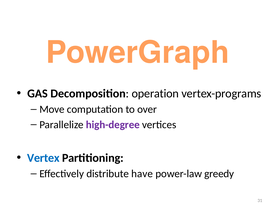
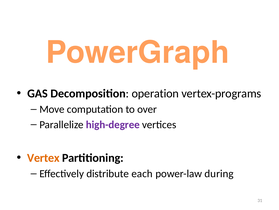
Vertex colour: blue -> orange (43, 157)
have: have -> each (142, 173)
greedy: greedy -> during (219, 173)
